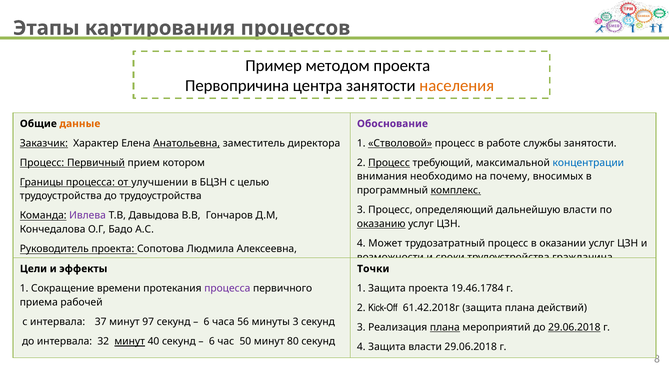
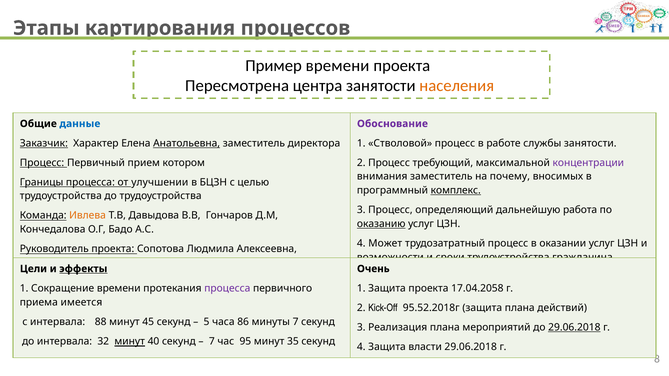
Пример методом: методом -> времени (338, 66)
Первопричина: Первопричина -> Пересмотрена (237, 86)
данные colour: orange -> blue (80, 124)
Стволовой underline: present -> none (400, 143)
Первичный underline: present -> none (96, 163)
Процесс underline: present -> none (389, 163)
концентрации colour: blue -> purple (588, 163)
внимания необходимо: необходимо -> заместитель (441, 177)
дальнейшую власти: власти -> работа (580, 210)
Ивлева colour: purple -> orange (88, 216)
эффекты underline: none -> present (83, 269)
Точки: Точки -> Очень (373, 269)
19.46.1784: 19.46.1784 -> 17.04.2058 (477, 289)
рабочей: рабочей -> имеется (81, 302)
61.42.2018г: 61.42.2018г -> 95.52.2018г (431, 308)
37: 37 -> 88 (101, 322)
97: 97 -> 45 (148, 322)
6: 6 -> 5 (206, 322)
56: 56 -> 86 (243, 322)
минуты 3: 3 -> 7 (296, 322)
плана underline: present -> none (445, 328)
6: 6 -> 7 (212, 342)
50: 50 -> 95 (245, 342)
80: 80 -> 35 (293, 342)
